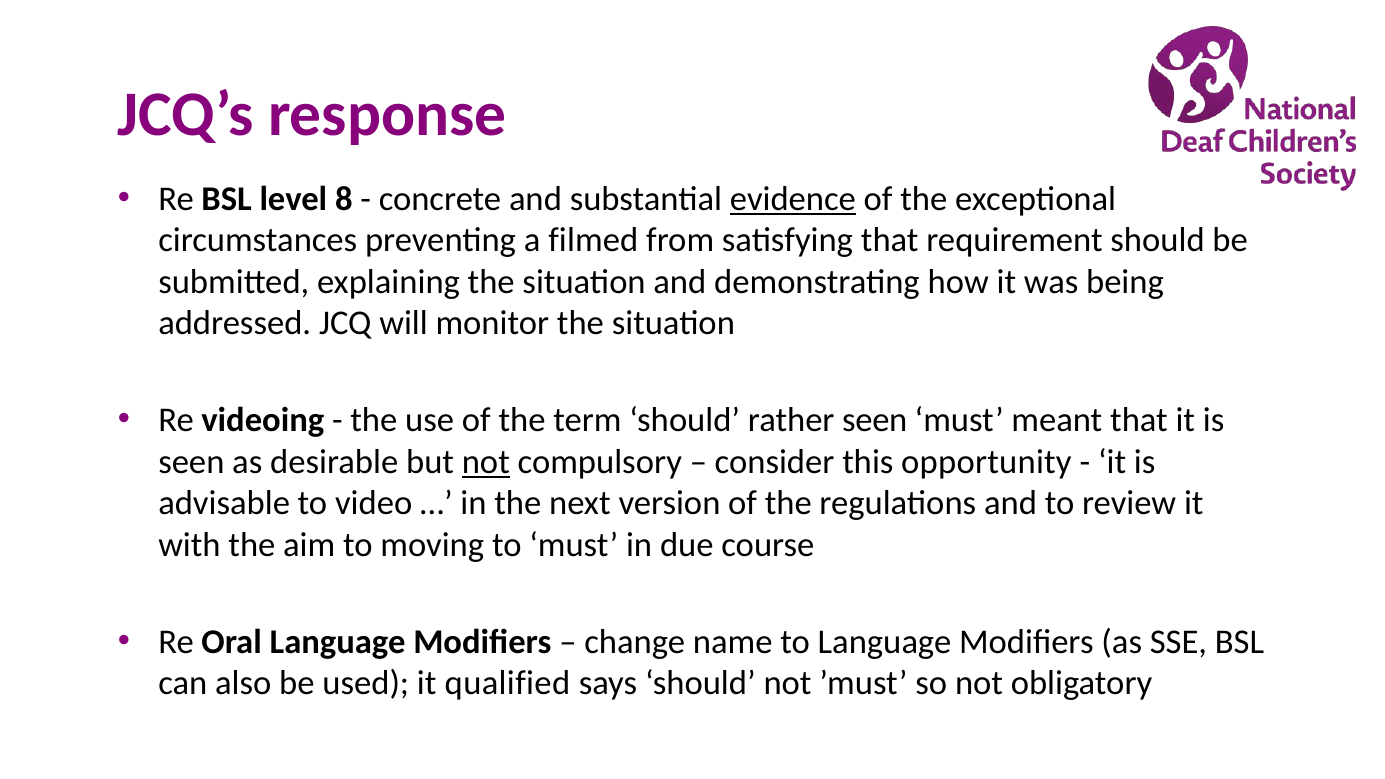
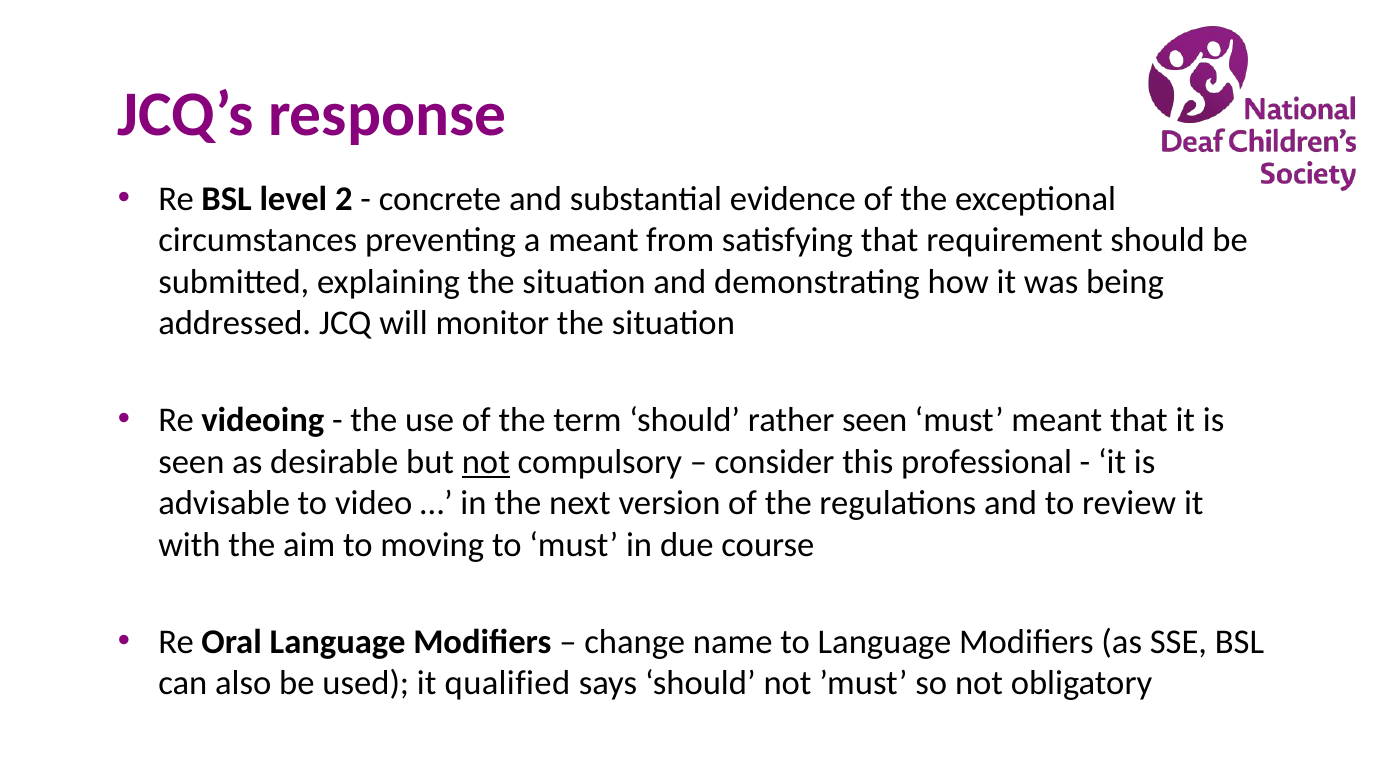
8: 8 -> 2 (344, 199)
evidence underline: present -> none (793, 199)
a filmed: filmed -> meant (593, 240)
opportunity: opportunity -> professional (987, 462)
